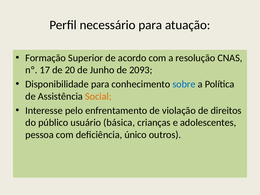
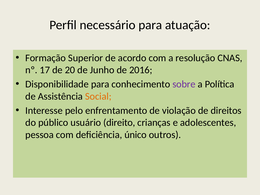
2093: 2093 -> 2016 (141, 70)
sobre colour: blue -> purple (184, 84)
básica: básica -> direito (119, 123)
